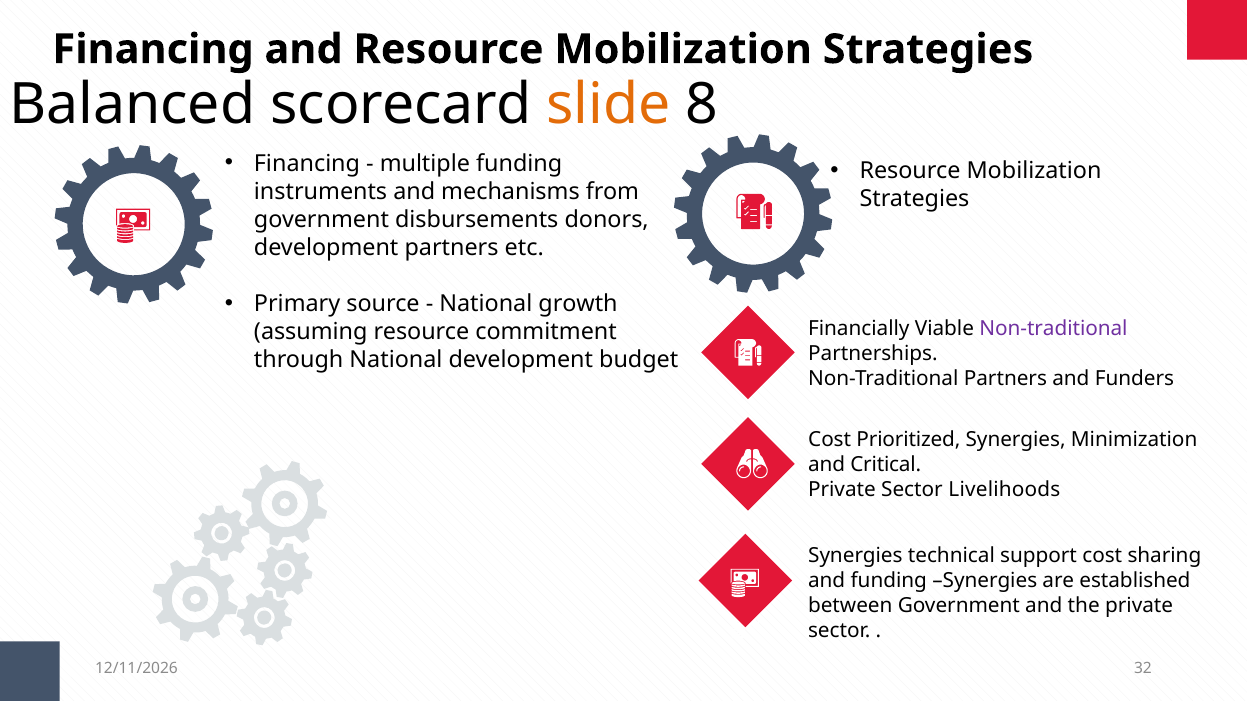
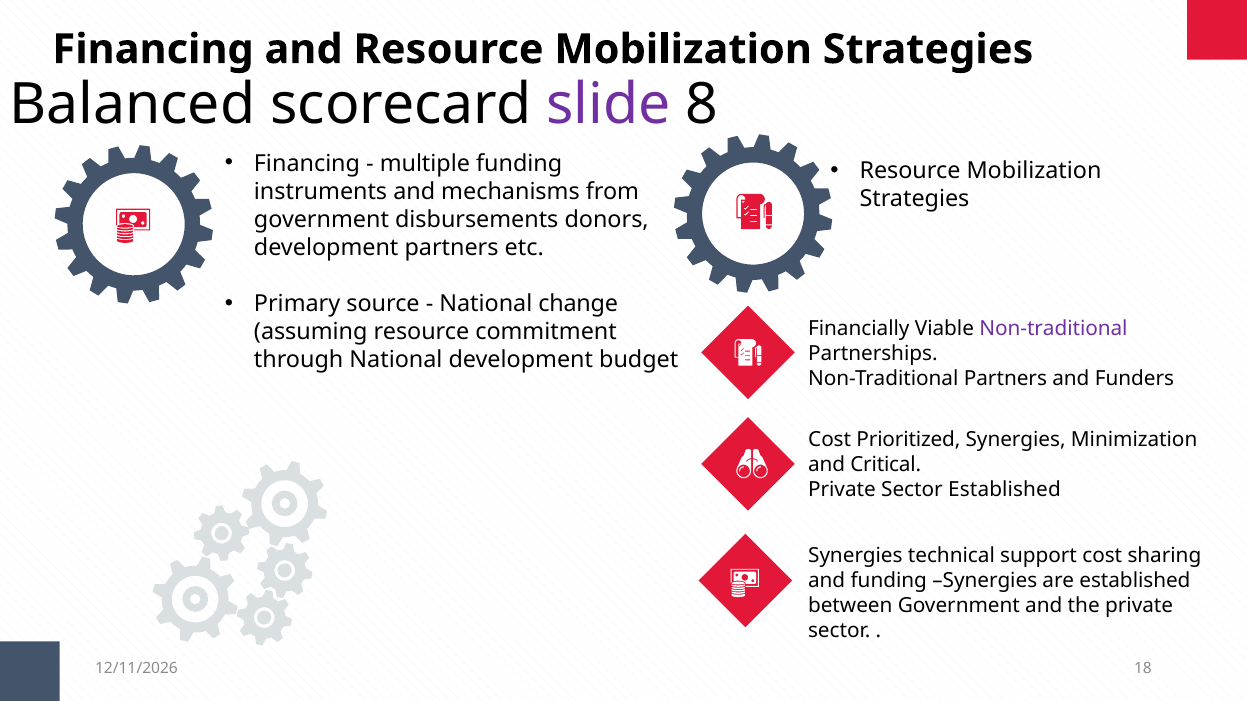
slide colour: orange -> purple (608, 105)
growth: growth -> change (578, 304)
Sector Livelihoods: Livelihoods -> Established (1004, 490)
32: 32 -> 18 (1143, 669)
